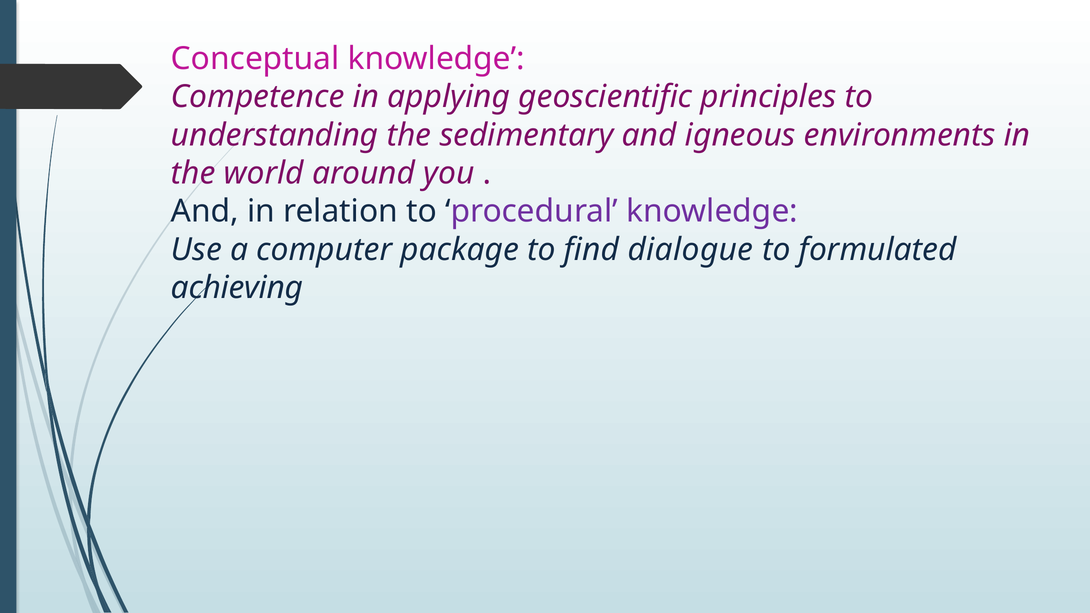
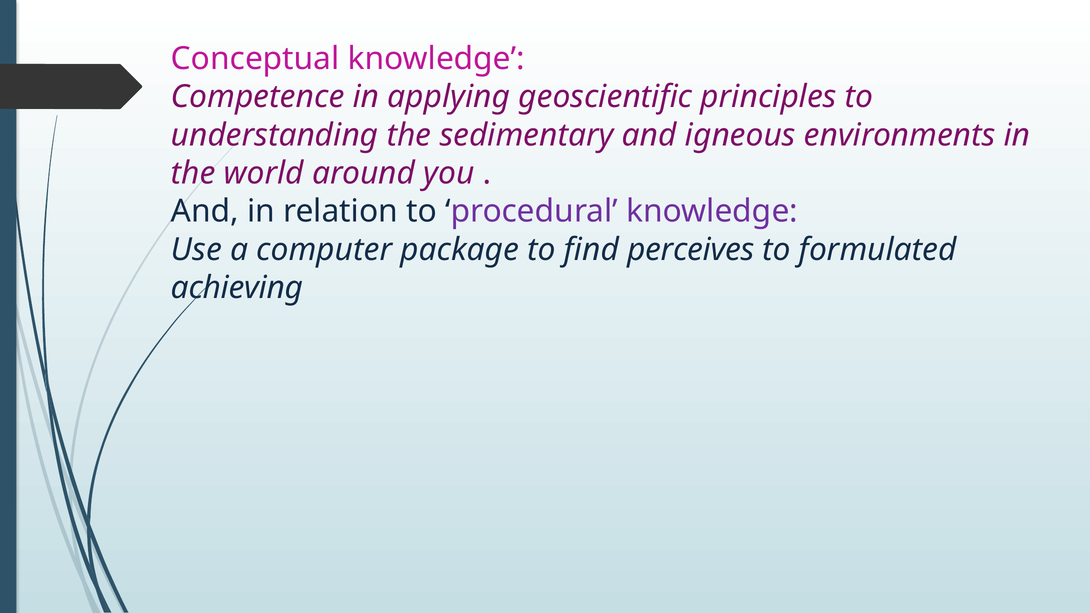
dialogue: dialogue -> perceives (691, 250)
